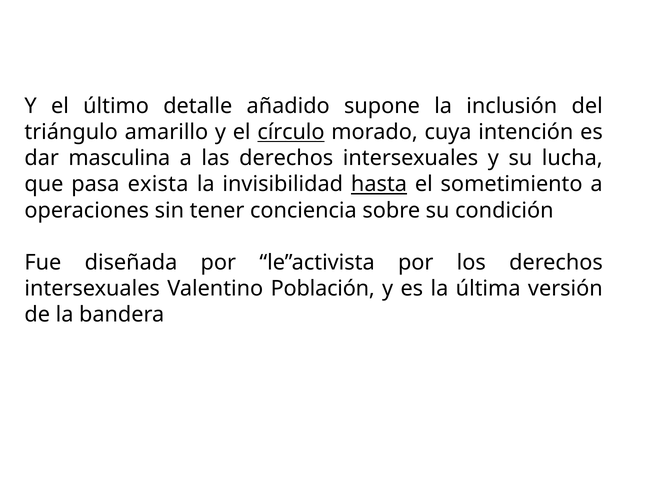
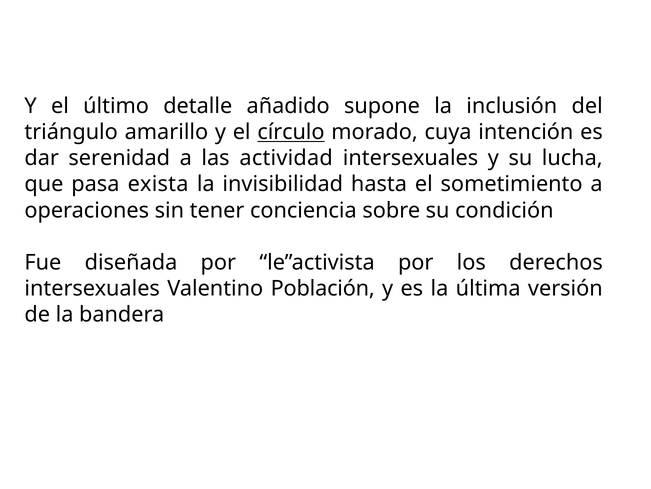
masculina: masculina -> serenidad (119, 158)
las derechos: derechos -> actividad (286, 158)
hasta underline: present -> none (379, 184)
